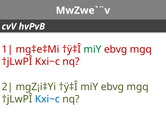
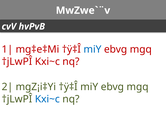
miY colour: green -> blue (92, 49)
